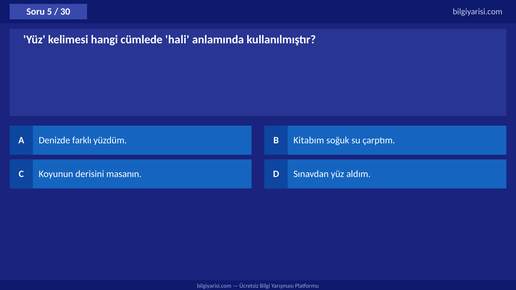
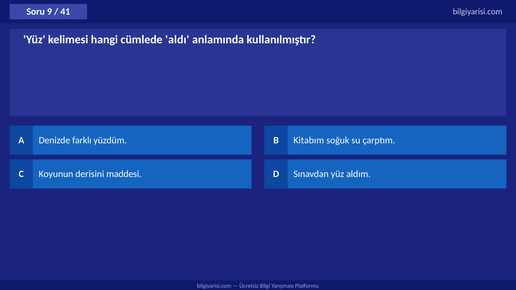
5: 5 -> 9 (49, 12)
30: 30 -> 41 (65, 12)
hali: hali -> aldı (177, 40)
masanın: masanın -> maddesi (124, 174)
